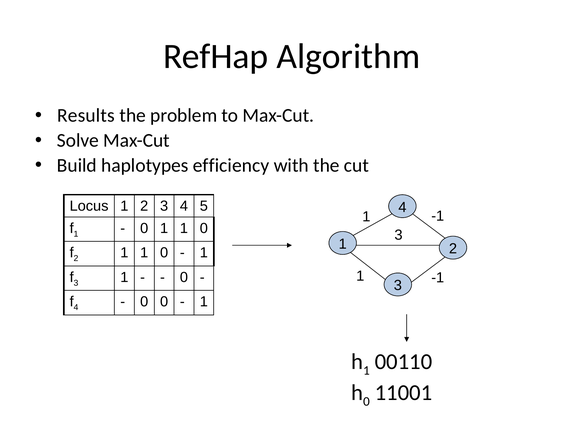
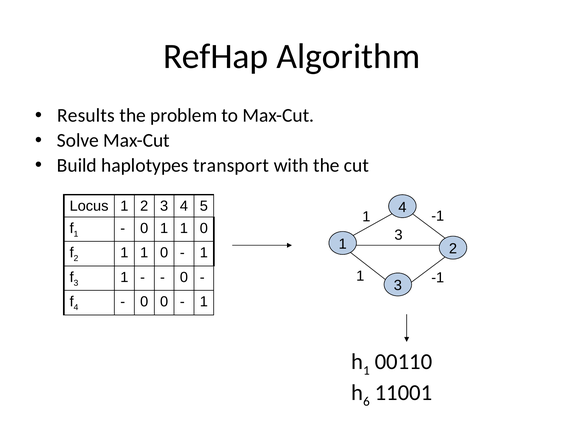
efficiency: efficiency -> transport (231, 165)
0: 0 -> 6 (366, 401)
